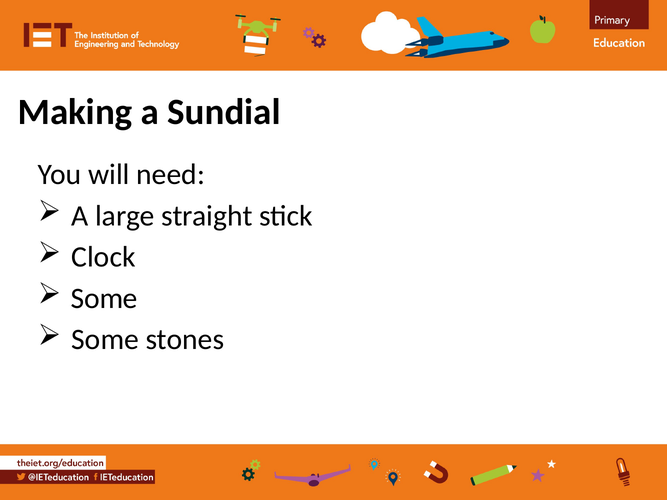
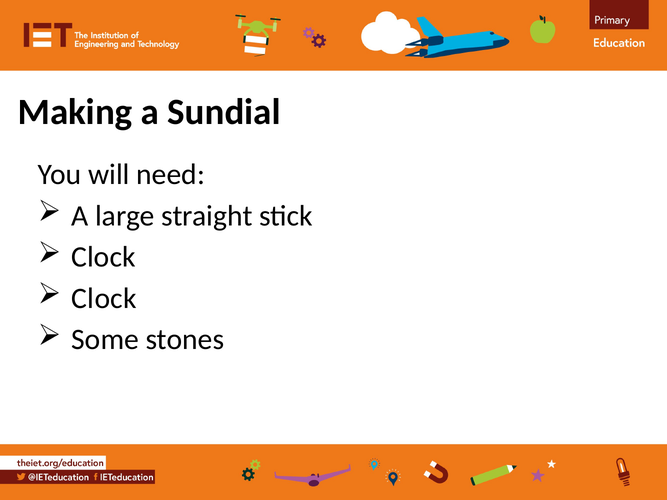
Some: Some -> Clock (104, 299)
